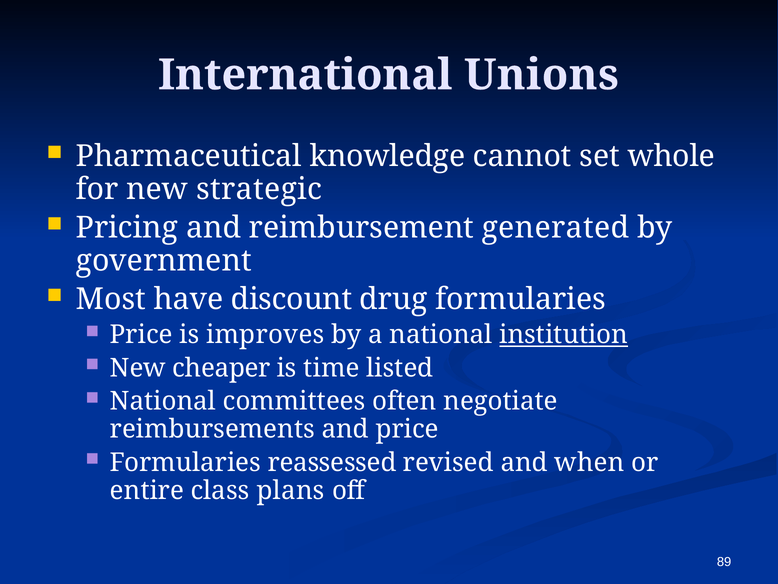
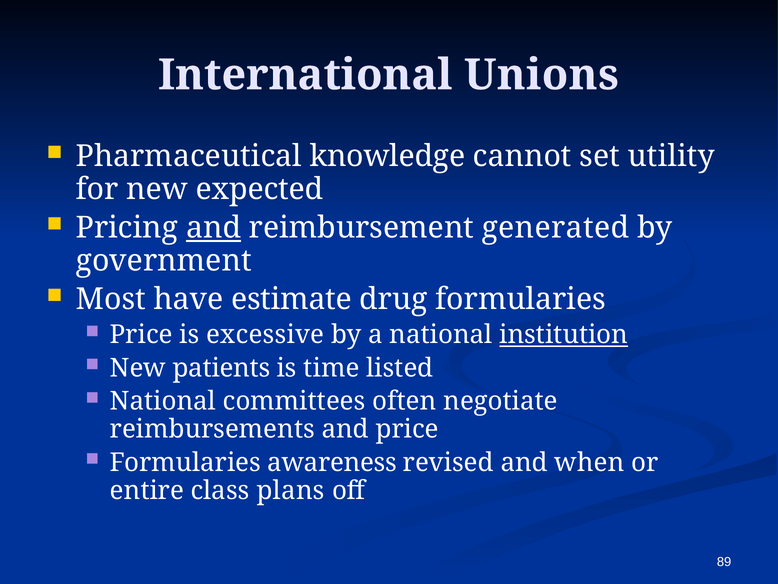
whole: whole -> utility (671, 156)
strategic: strategic -> expected (260, 189)
and underline: none -> present (214, 228)
discount: discount -> estimate (292, 299)
improves: improves -> excessive (265, 335)
cheaper: cheaper -> patients (221, 368)
reassessed: reassessed -> awareness (332, 462)
